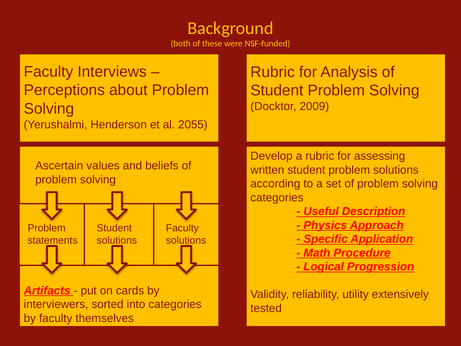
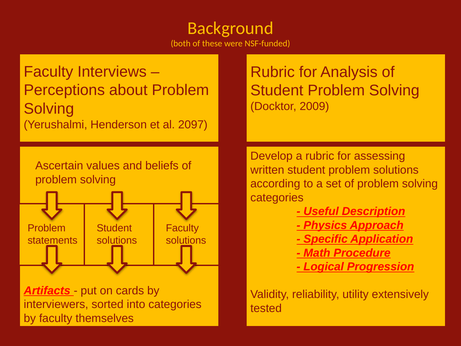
2055: 2055 -> 2097 (193, 124)
